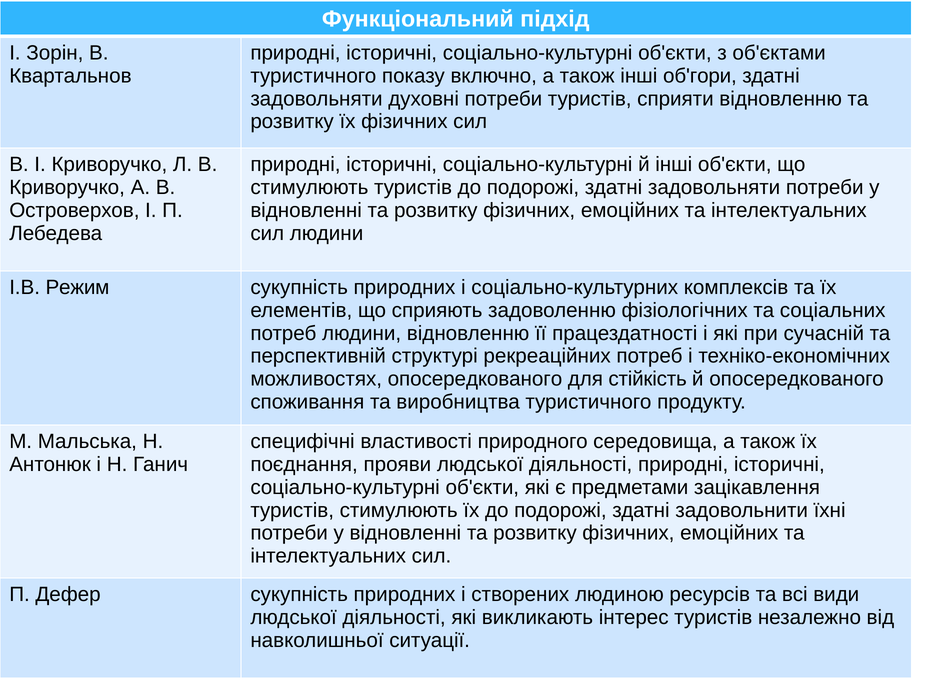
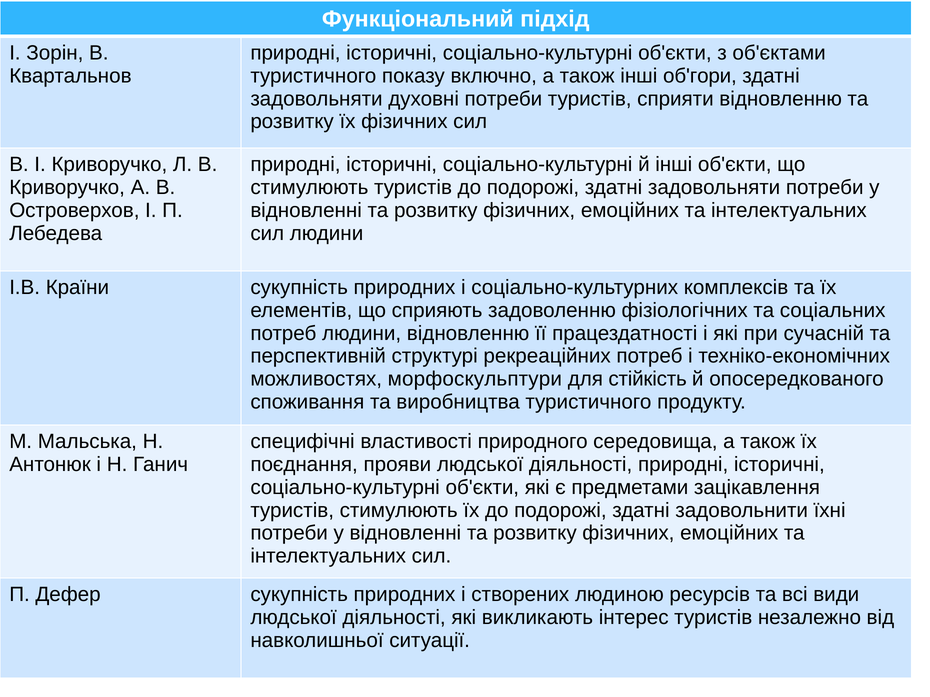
Режим: Режим -> Країни (77, 288)
можливостях опосередкованого: опосередкованого -> морфоскульптури (475, 379)
